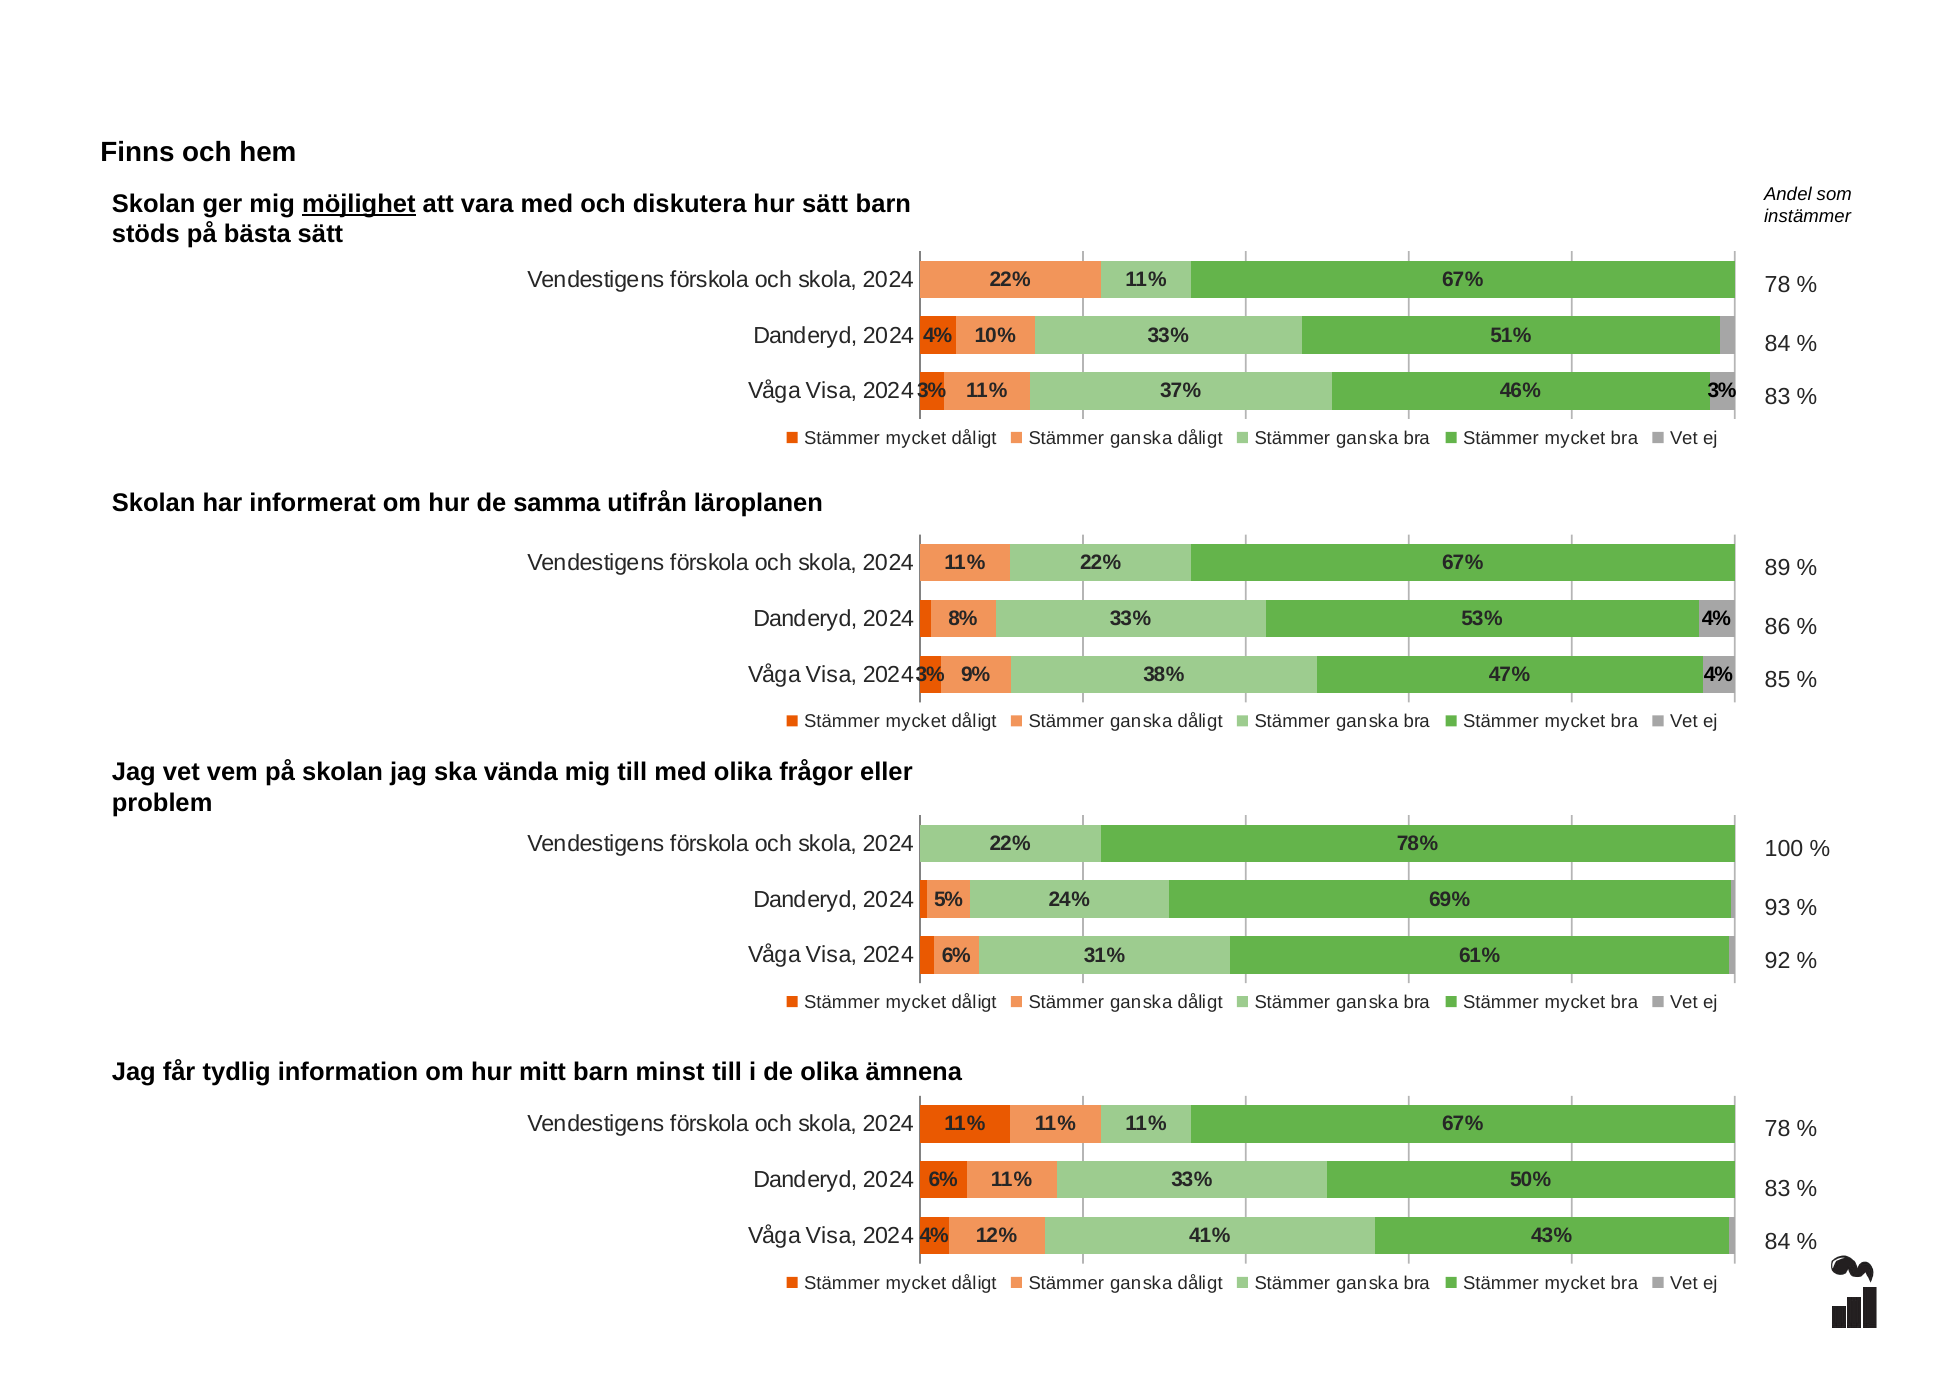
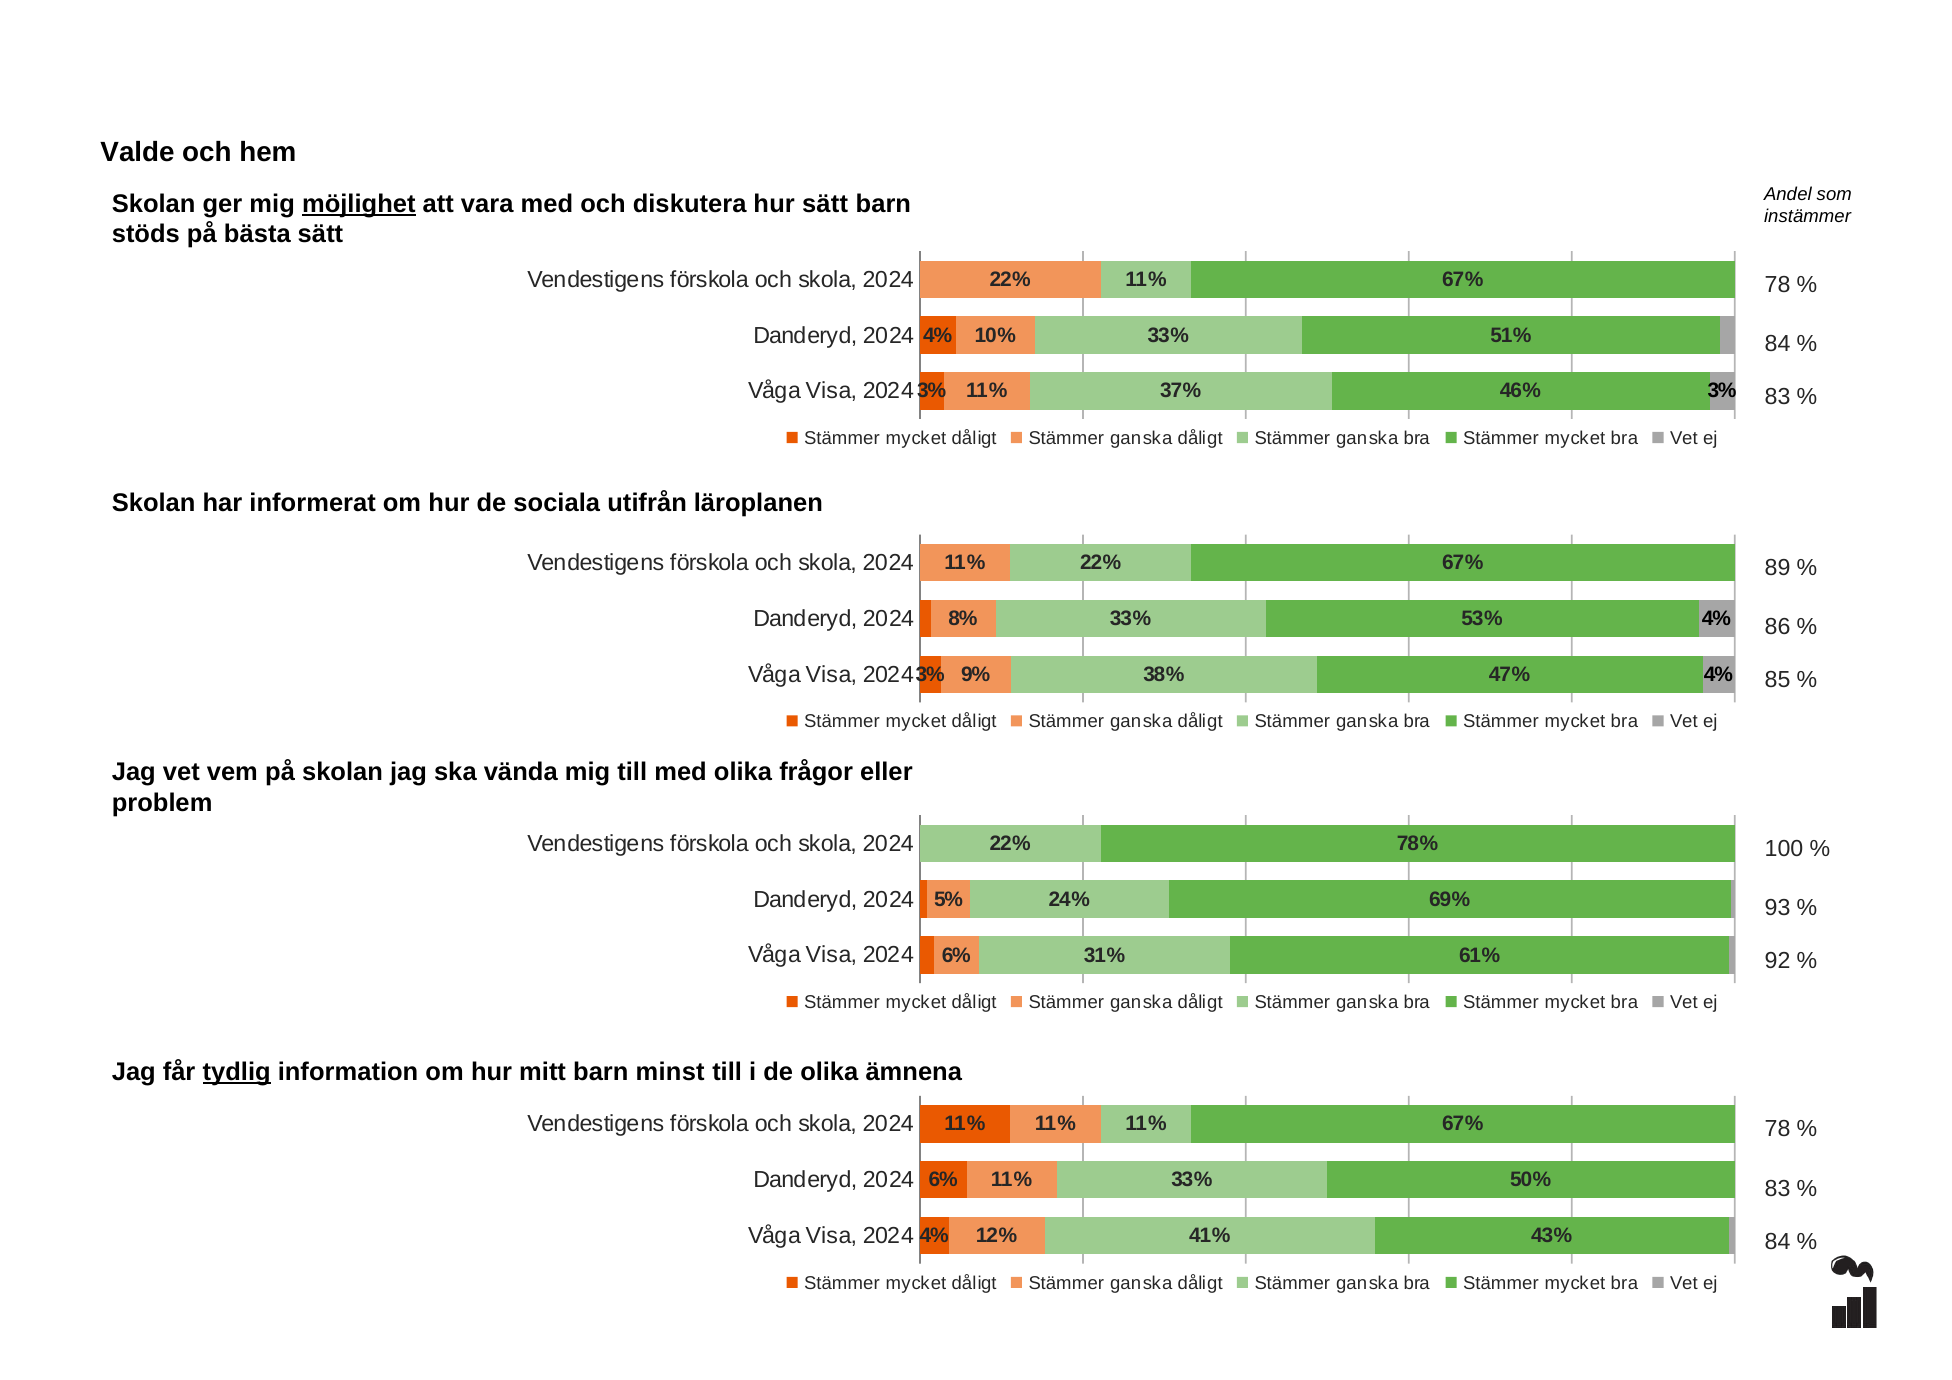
Finns: Finns -> Valde (138, 153)
samma: samma -> sociala (557, 504)
tydlig underline: none -> present (237, 1072)
